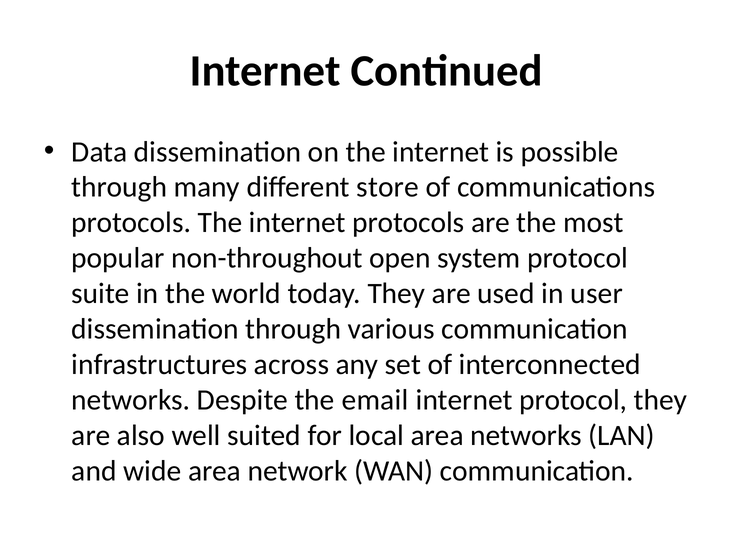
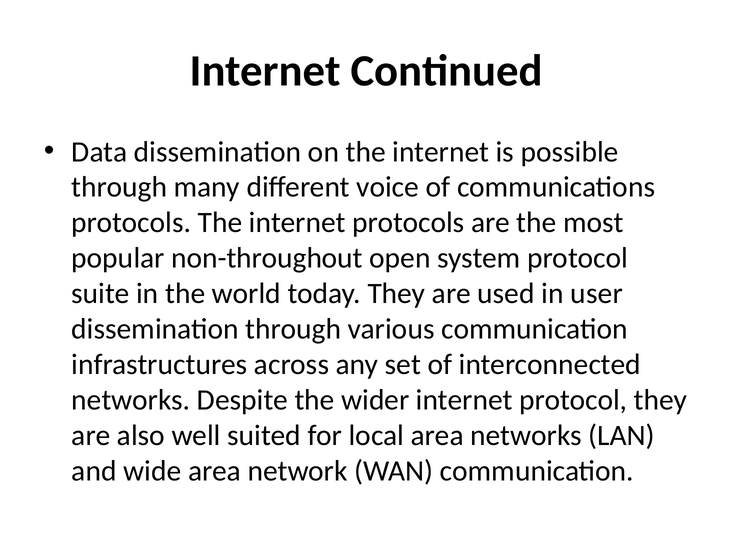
store: store -> voice (388, 187)
email: email -> wider (375, 400)
